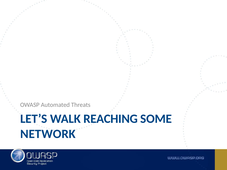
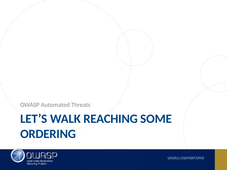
NETWORK: NETWORK -> ORDERING (48, 134)
